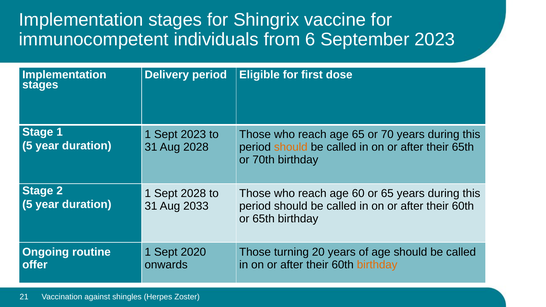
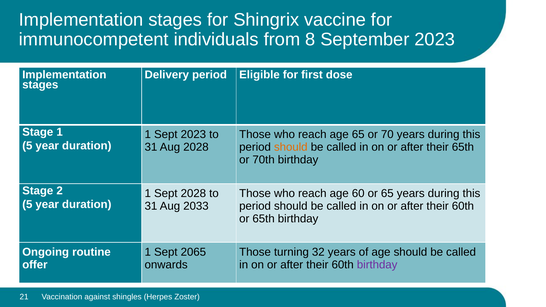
6: 6 -> 8 (310, 39)
2020: 2020 -> 2065 (193, 252)
20: 20 -> 32 (318, 252)
birthday colour: orange -> purple (377, 265)
